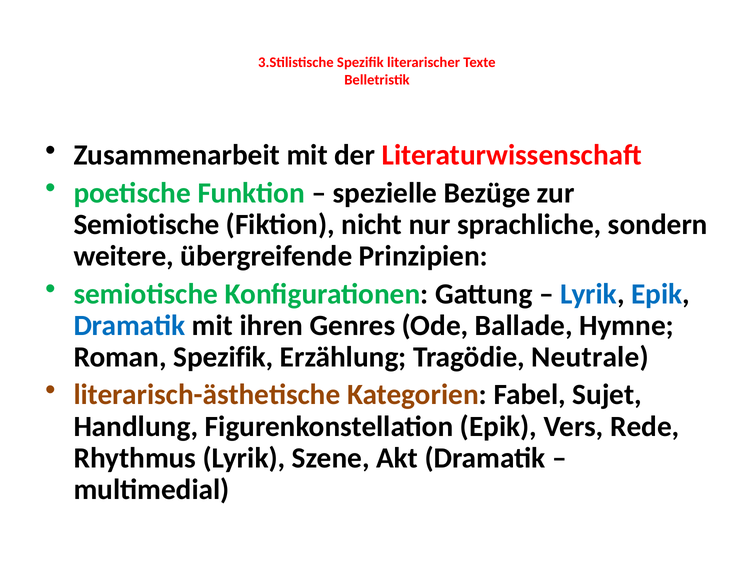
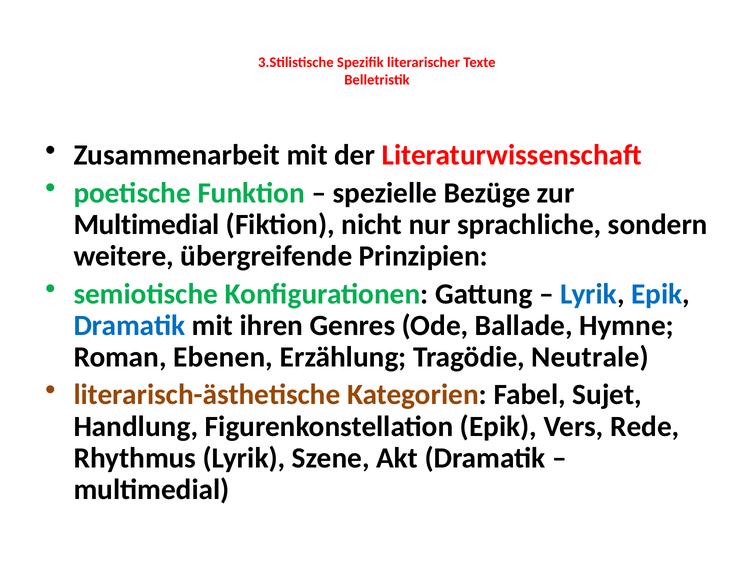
Semiotische: Semiotische -> Multimedial (147, 225)
Roman Spezifik: Spezifik -> Ebenen (223, 357)
